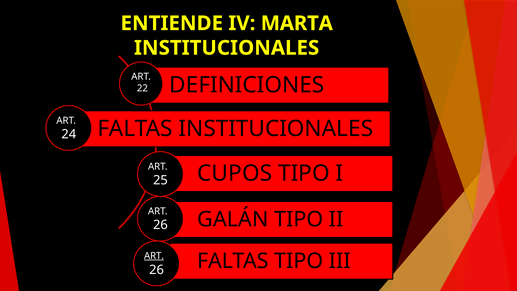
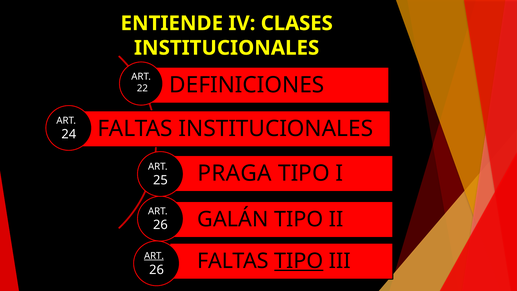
MARTA: MARTA -> CLASES (297, 23)
CUPOS: CUPOS -> PRAGA (235, 173)
TIPO underline: none -> present (299, 261)
